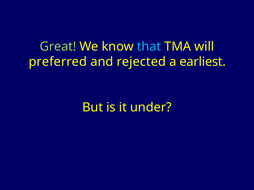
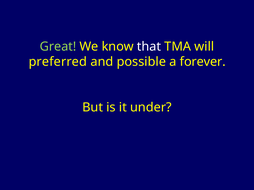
that colour: light blue -> white (149, 47)
rejected: rejected -> possible (141, 62)
earliest: earliest -> forever (203, 62)
